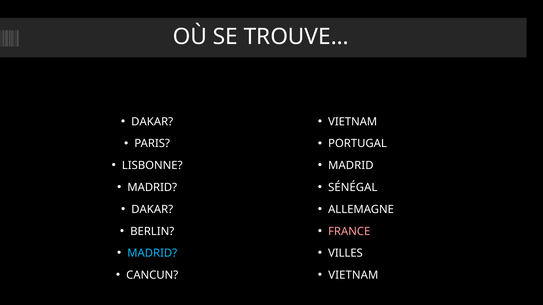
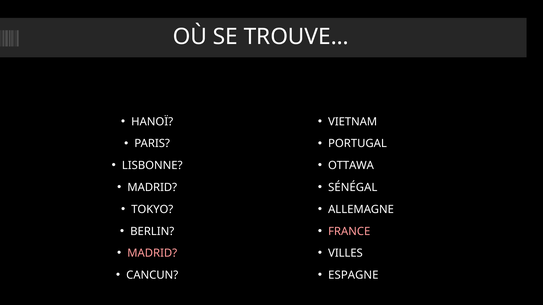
DAKAR: DAKAR -> HANOÏ (152, 122)
MADRID: MADRID -> OTTAWA (351, 166)
DAKAR: DAKAR -> TOKYO (152, 210)
MADRID colour: light blue -> pink (152, 254)
VIETNAM: VIETNAM -> ESPAGNE (353, 276)
